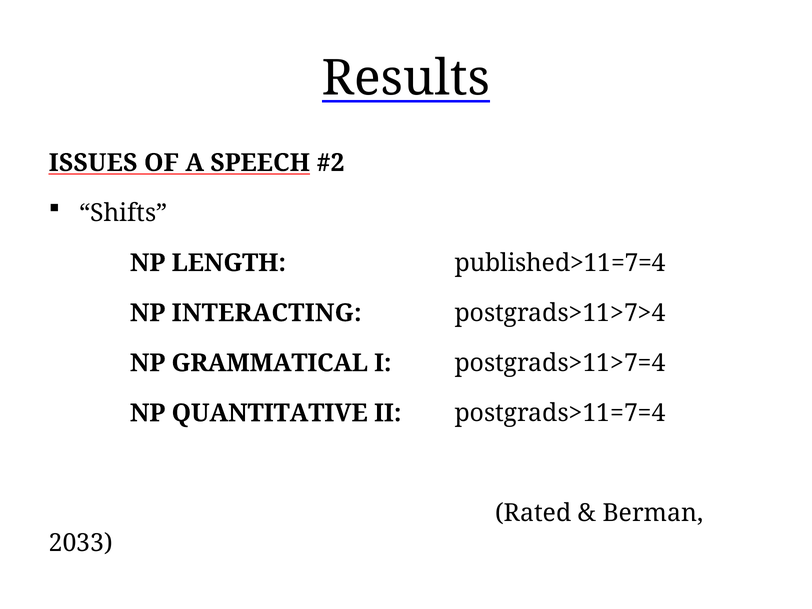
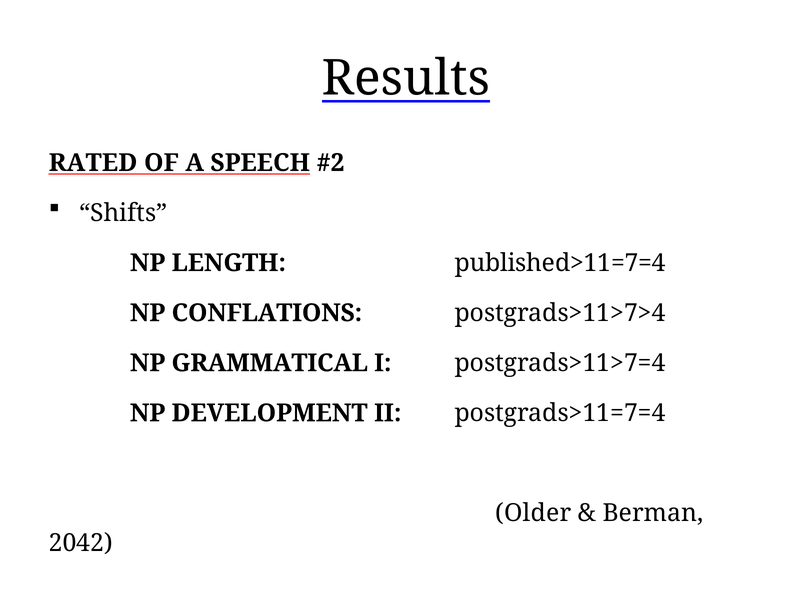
ISSUES: ISSUES -> RATED (93, 163)
INTERACTING: INTERACTING -> CONFLATIONS (267, 313)
QUANTITATIVE: QUANTITATIVE -> DEVELOPMENT (270, 413)
Rated: Rated -> Older (533, 513)
2033: 2033 -> 2042 (81, 543)
